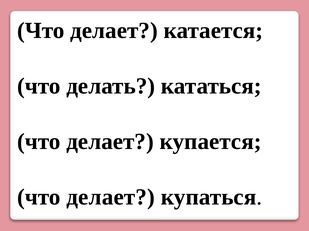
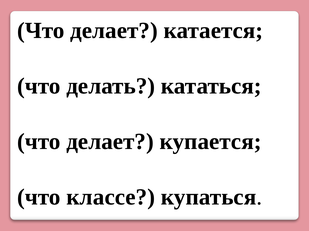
делает: делает -> классе (111, 198)
